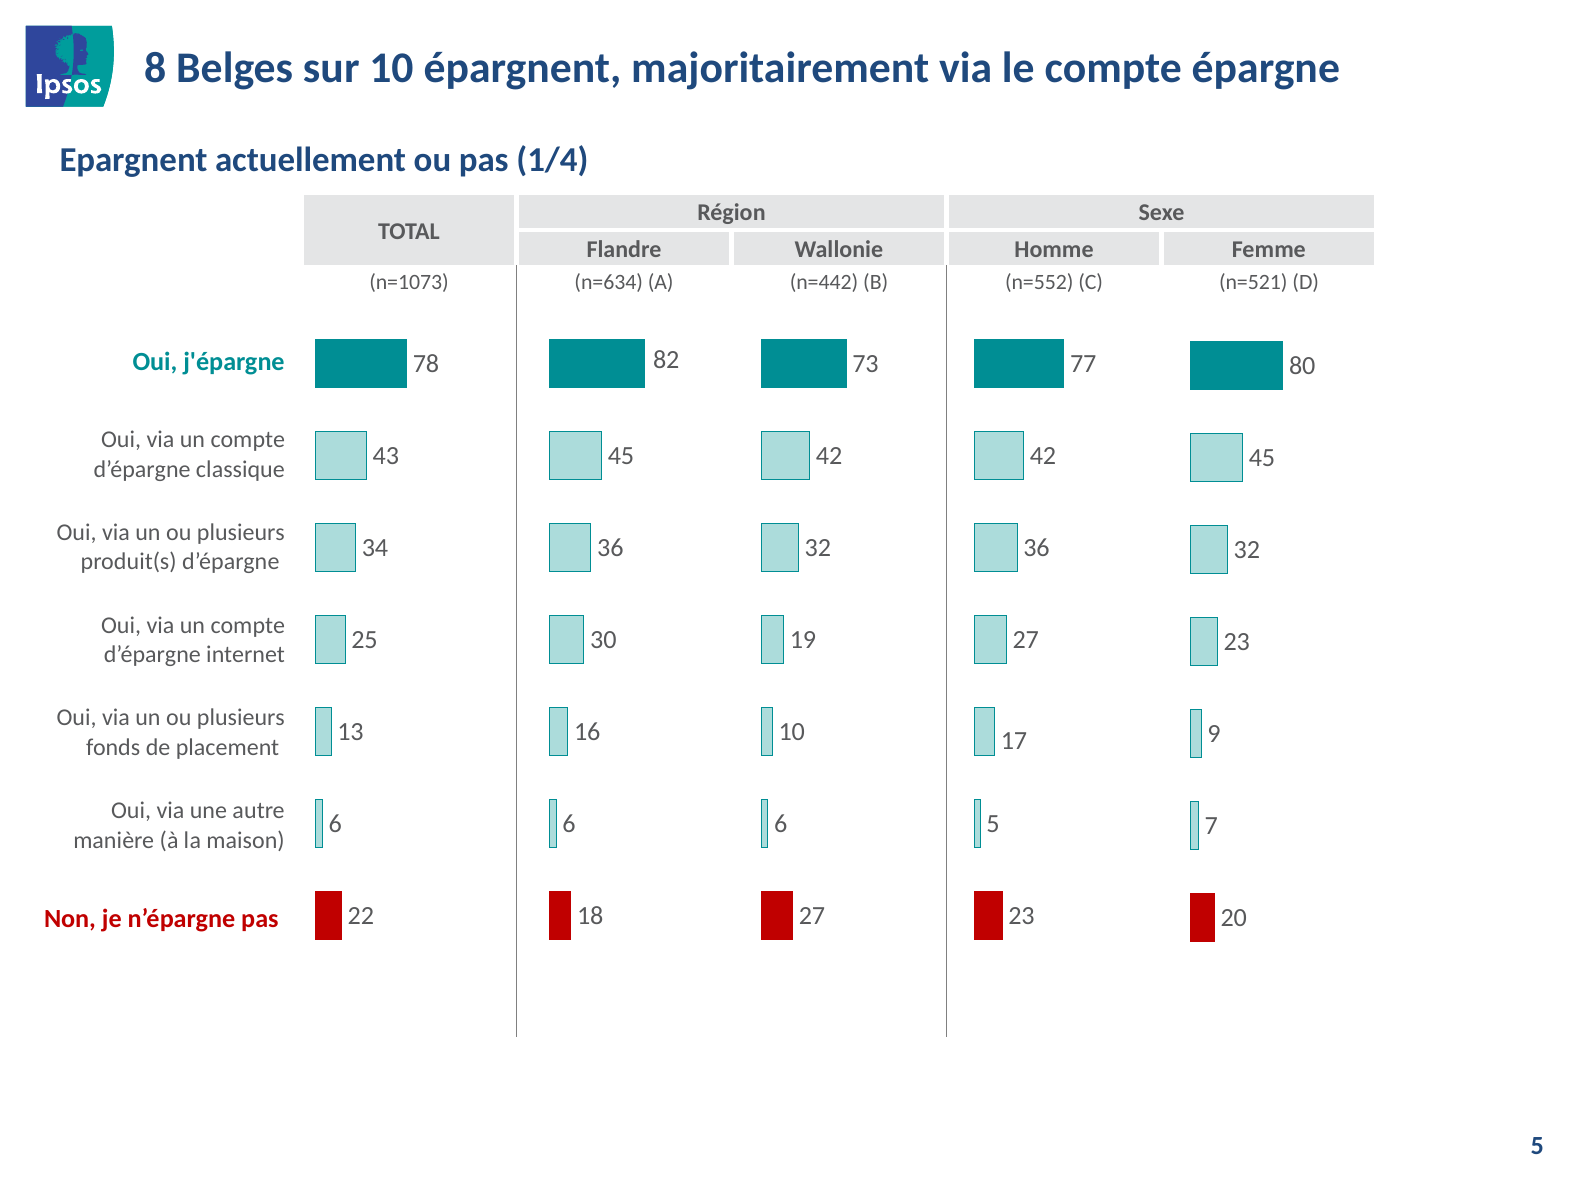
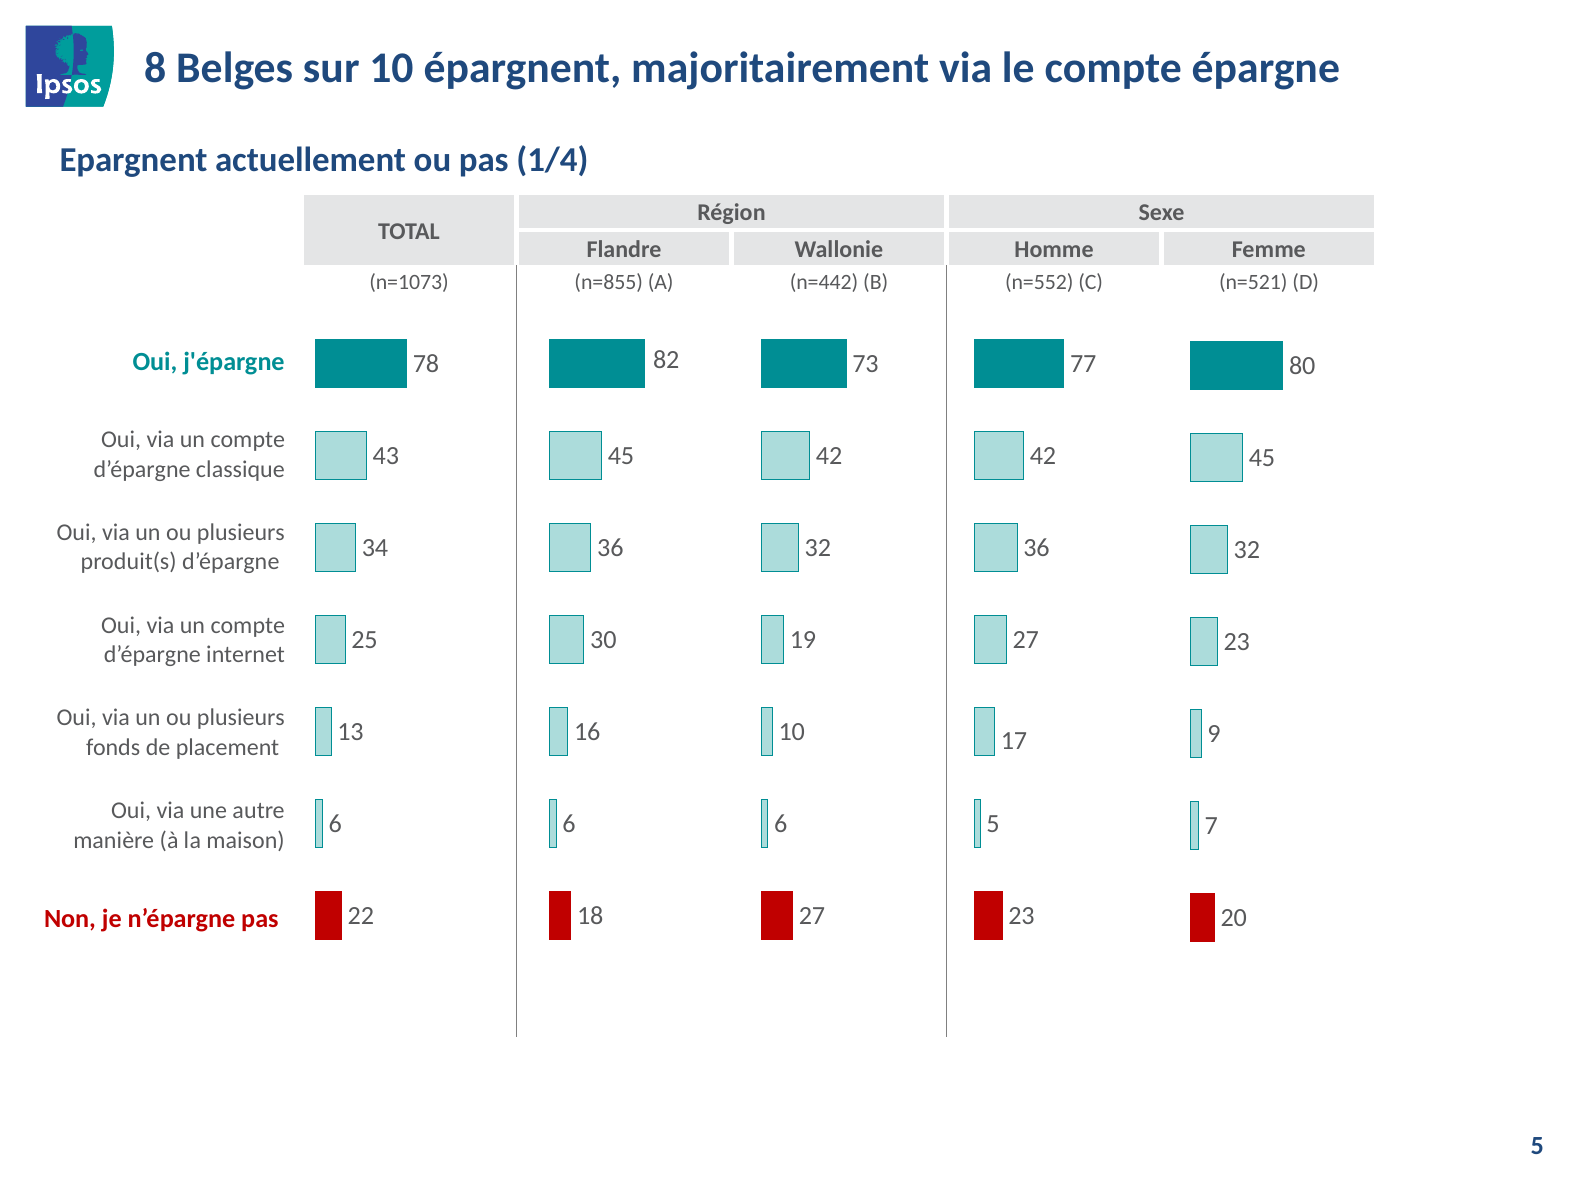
n=634: n=634 -> n=855 (609, 282)
